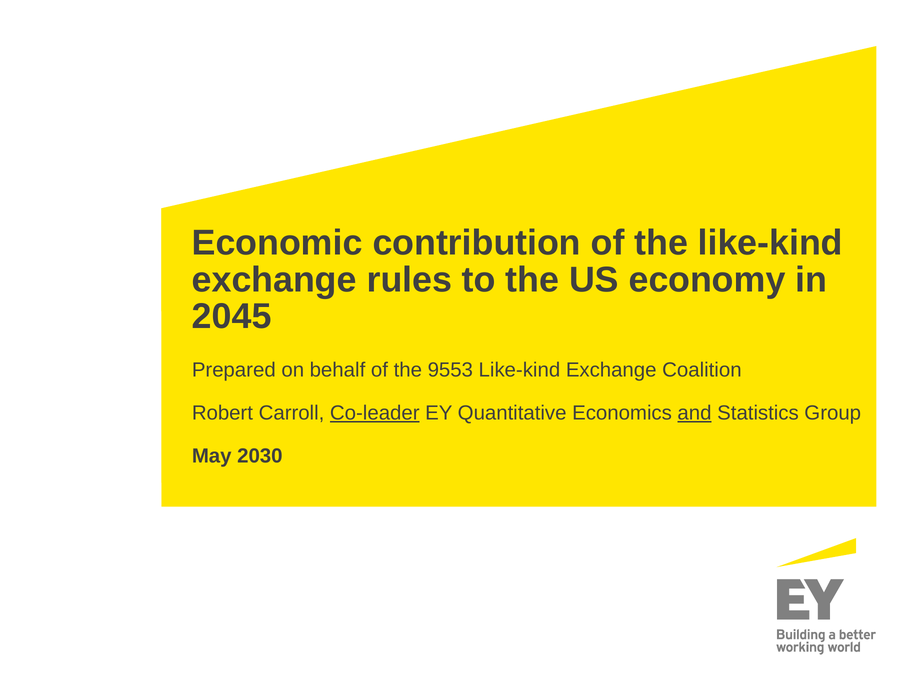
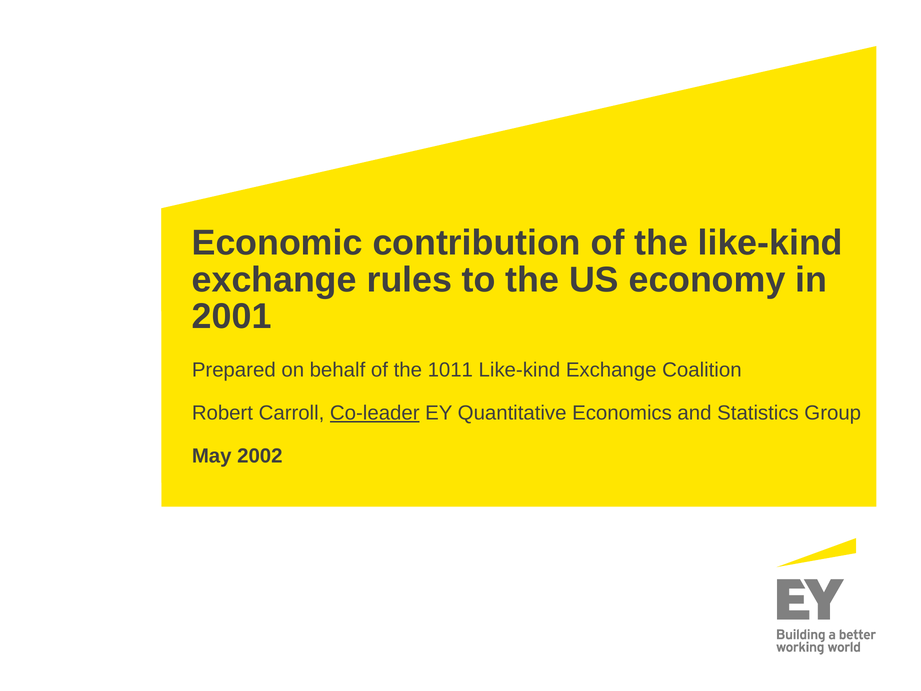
2045: 2045 -> 2001 (232, 316)
9553: 9553 -> 1011 (450, 370)
and underline: present -> none (695, 413)
2030: 2030 -> 2002 (260, 456)
